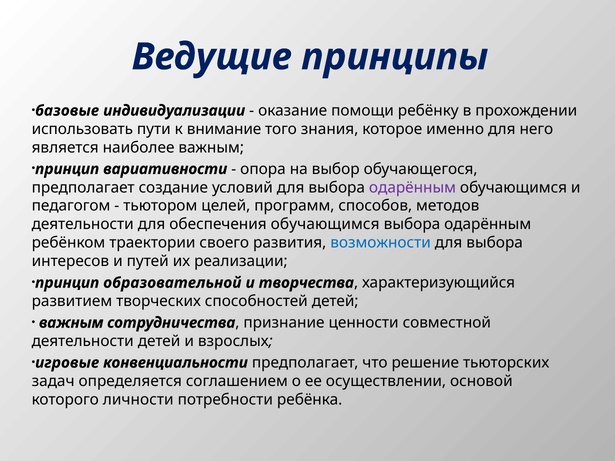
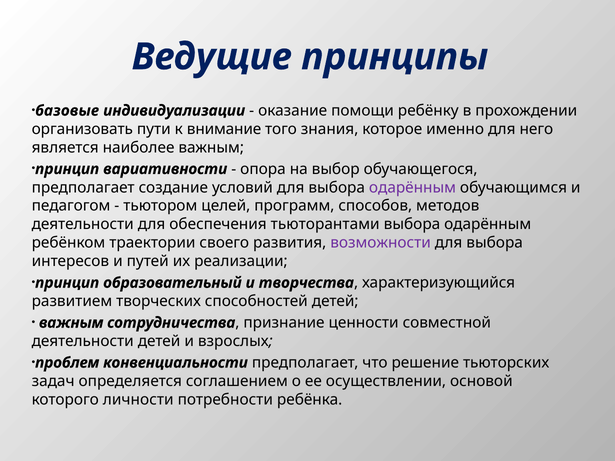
использовать: использовать -> организовать (82, 129)
обеспечения обучающимся: обучающимся -> тьюторантами (325, 224)
возможности colour: blue -> purple (381, 243)
образовательной: образовательной -> образовательный (172, 283)
игровые: игровые -> проблем (67, 363)
